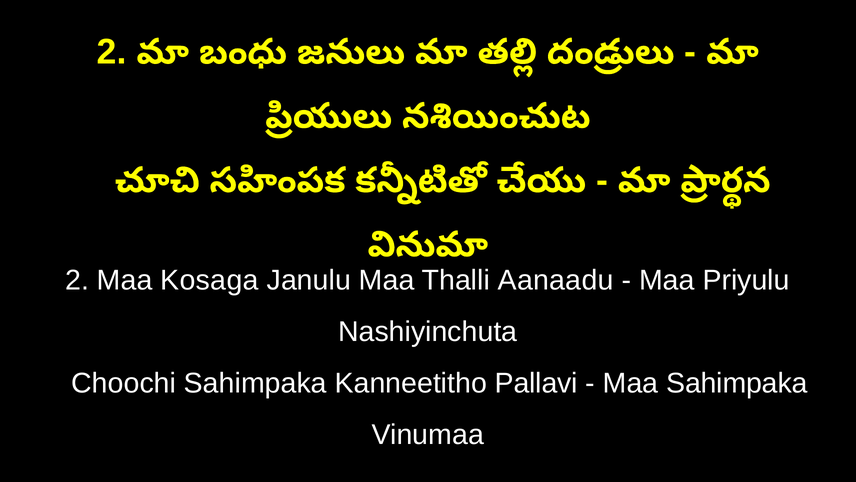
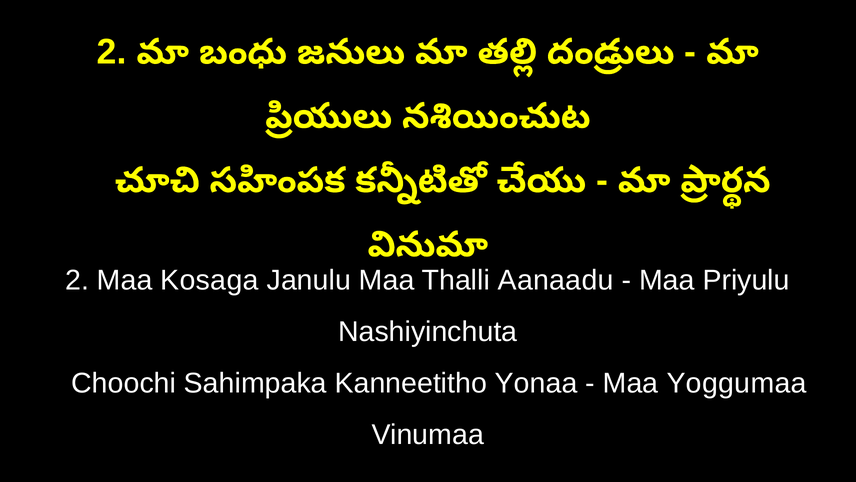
Pallavi: Pallavi -> Yonaa (536, 383)
Maa Sahimpaka: Sahimpaka -> Yoggumaa (737, 383)
